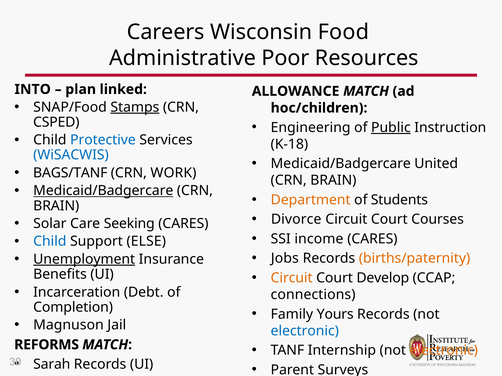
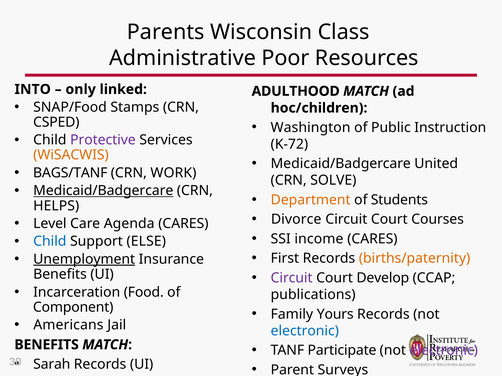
Careers: Careers -> Parents (166, 32)
Food: Food -> Class (344, 32)
plan: plan -> only (81, 89)
ALLOWANCE: ALLOWANCE -> ADULTHOOD (296, 91)
Stamps underline: present -> none (135, 107)
Engineering: Engineering -> Washington (311, 128)
Public underline: present -> none (391, 128)
Protective colour: blue -> purple (103, 140)
K-18: K-18 -> K-72 (289, 144)
WiSACWIS colour: blue -> orange (71, 155)
BRAIN: BRAIN -> SOLVE (333, 181)
BRAIN: BRAIN -> HELPS (56, 206)
Solar: Solar -> Level (50, 224)
Seeking: Seeking -> Agenda (129, 224)
Jobs: Jobs -> First (285, 259)
Circuit colour: orange -> purple (292, 278)
Debt: Debt -> Food (144, 292)
connections: connections -> publications (313, 295)
Completion: Completion -> Component (73, 308)
Magnuson: Magnuson -> Americans (68, 325)
REFORMS: REFORMS -> BENEFITS (47, 345)
Internship: Internship -> Participate (342, 351)
electronic colour: orange -> purple (444, 351)
